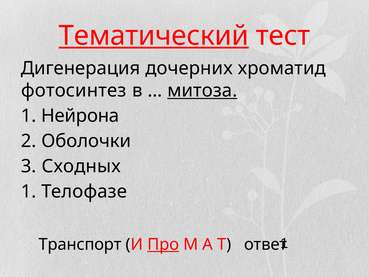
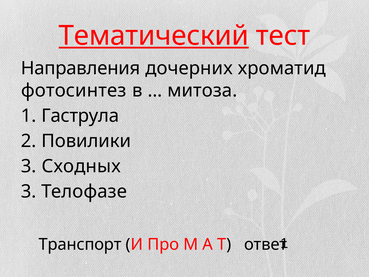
Дигенерация: Дигенерация -> Направления (81, 68)
митоза underline: present -> none (202, 90)
Нейрона: Нейрона -> Гаструла (80, 116)
Оболочки: Оболочки -> Повилики (86, 141)
1: 1 -> 3 (29, 191)
Про underline: present -> none (163, 244)
